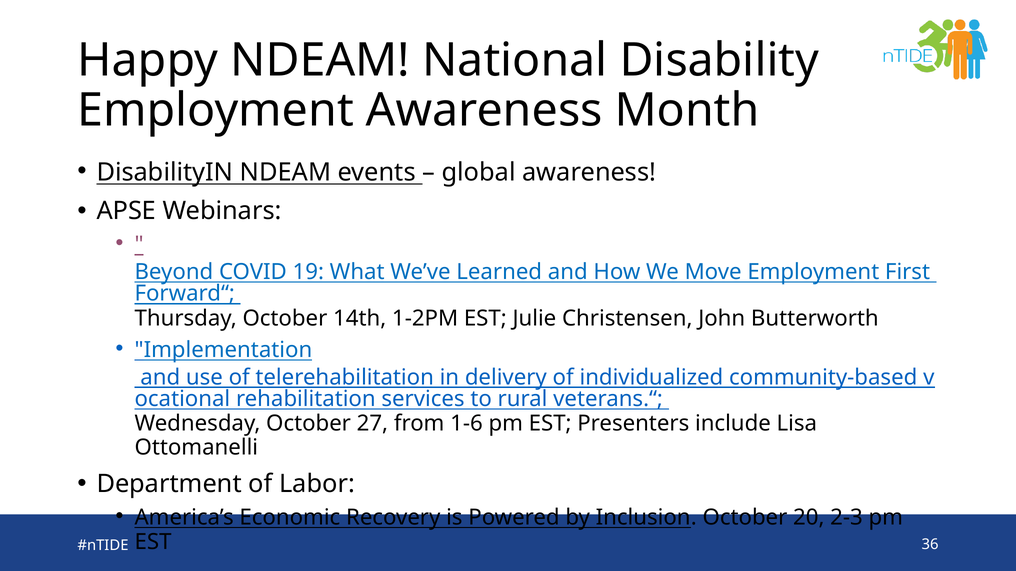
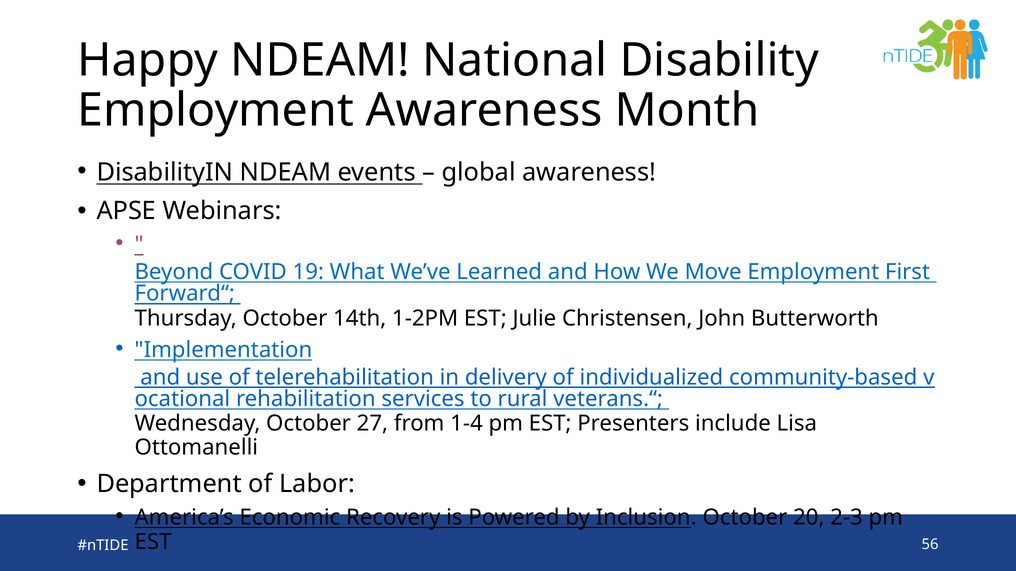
1-6: 1-6 -> 1-4 (466, 424)
36: 36 -> 56 (930, 545)
